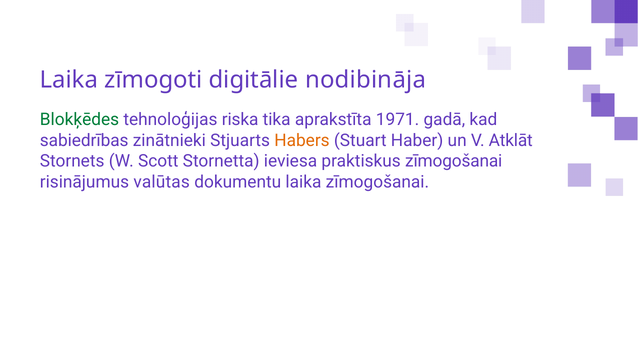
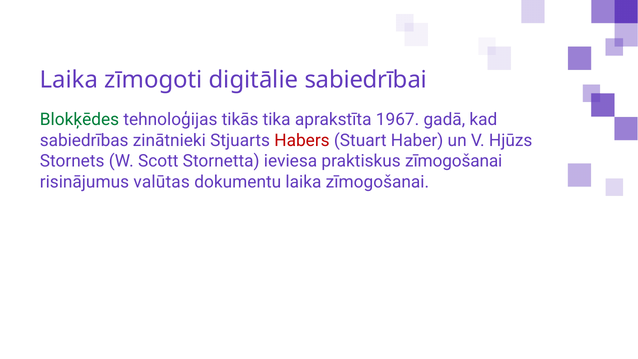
nodibināja: nodibināja -> sabiedrībai (366, 80)
riska: riska -> tikās (240, 119)
1971: 1971 -> 1967 (398, 119)
Habers colour: orange -> red (302, 140)
Atklāt: Atklāt -> Hjūzs (511, 140)
